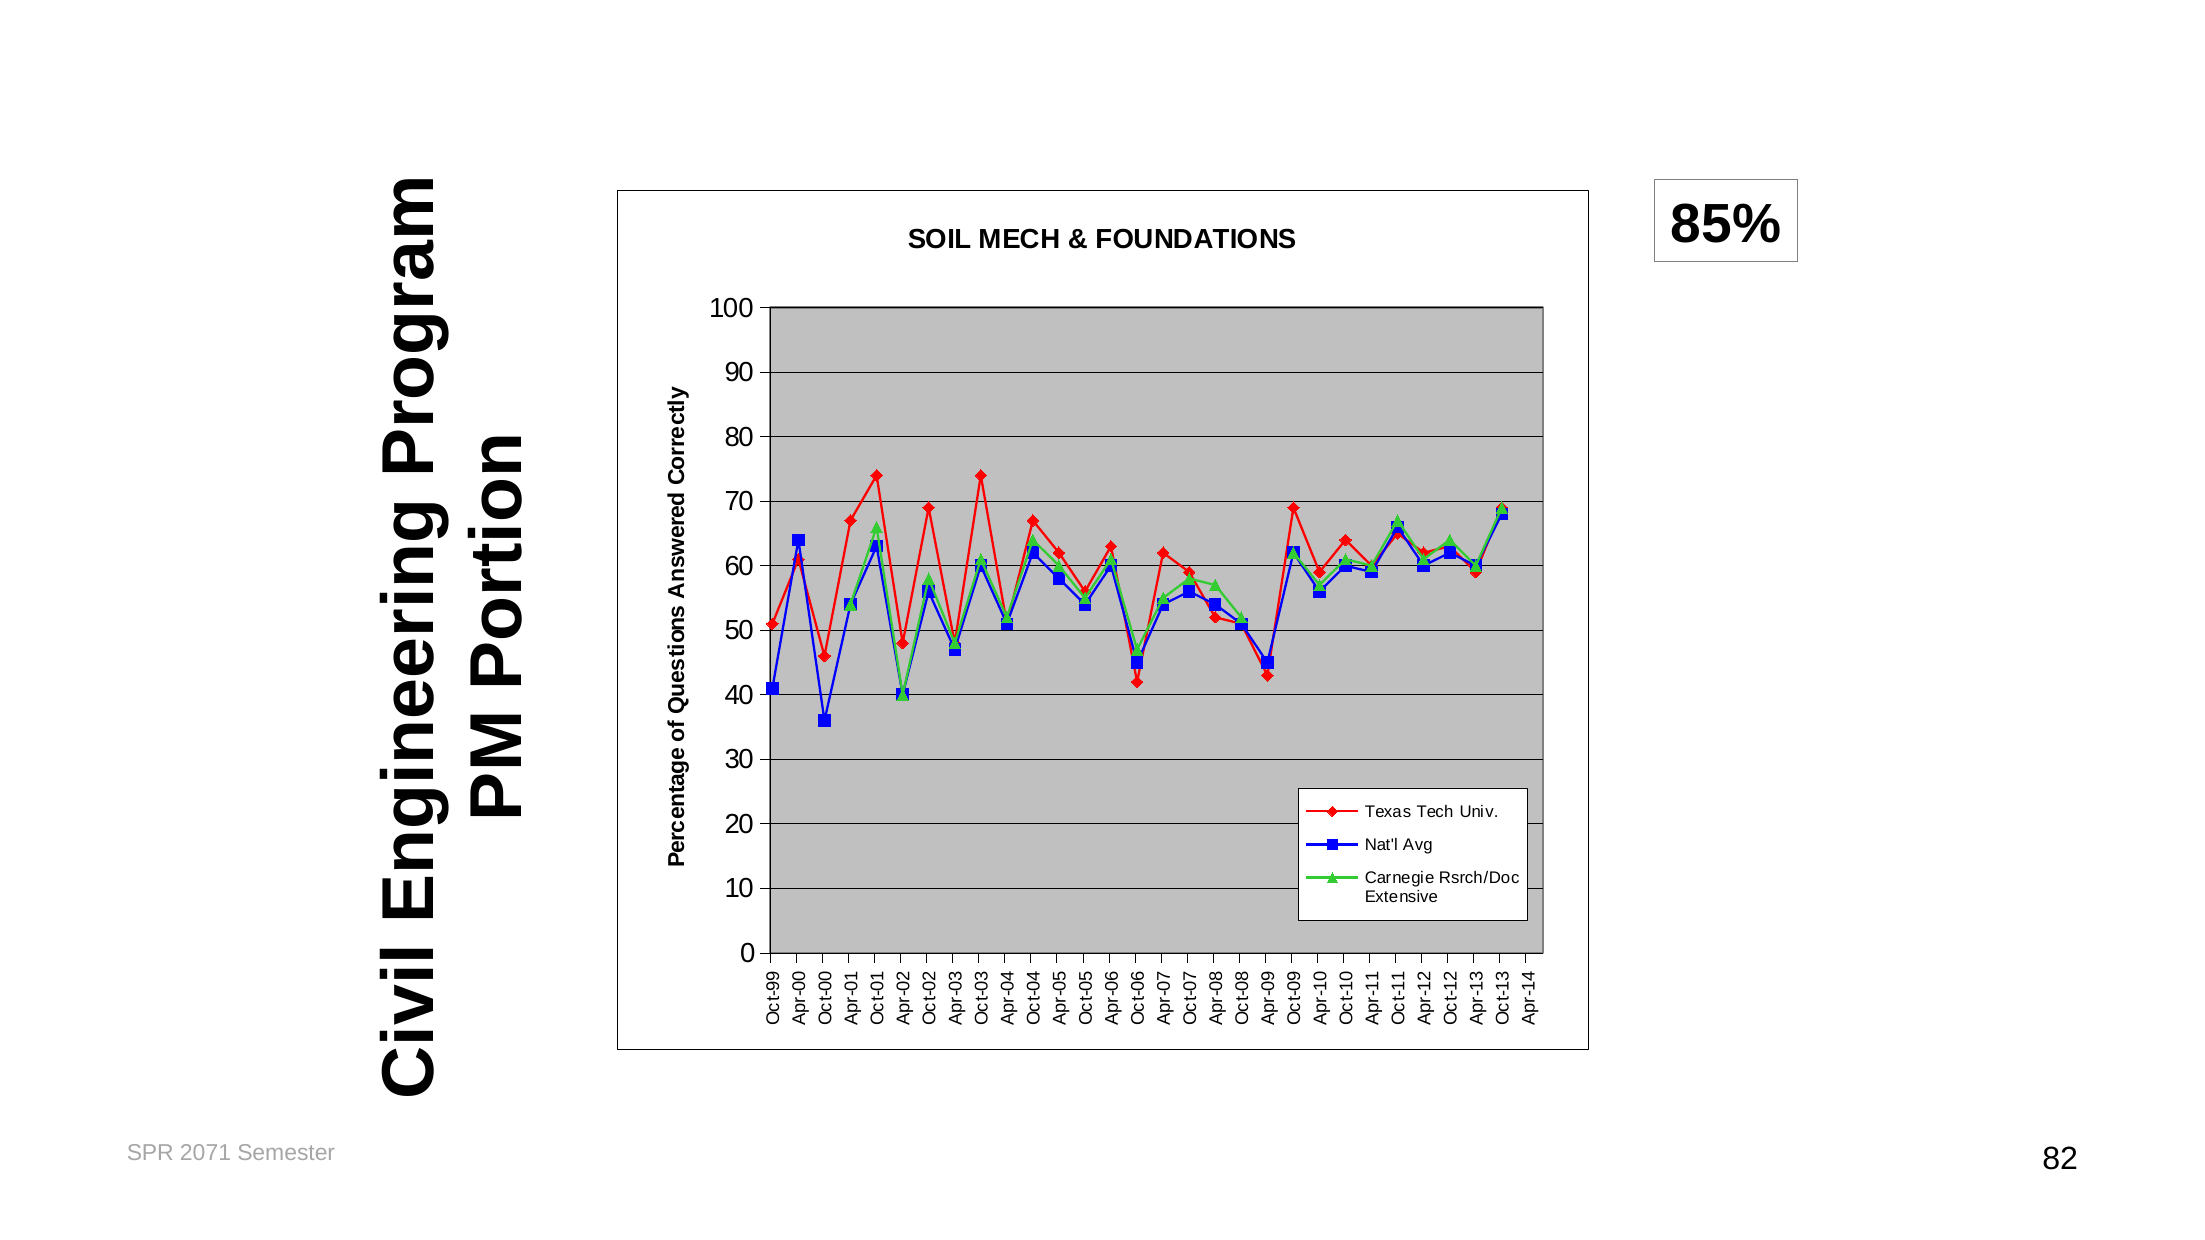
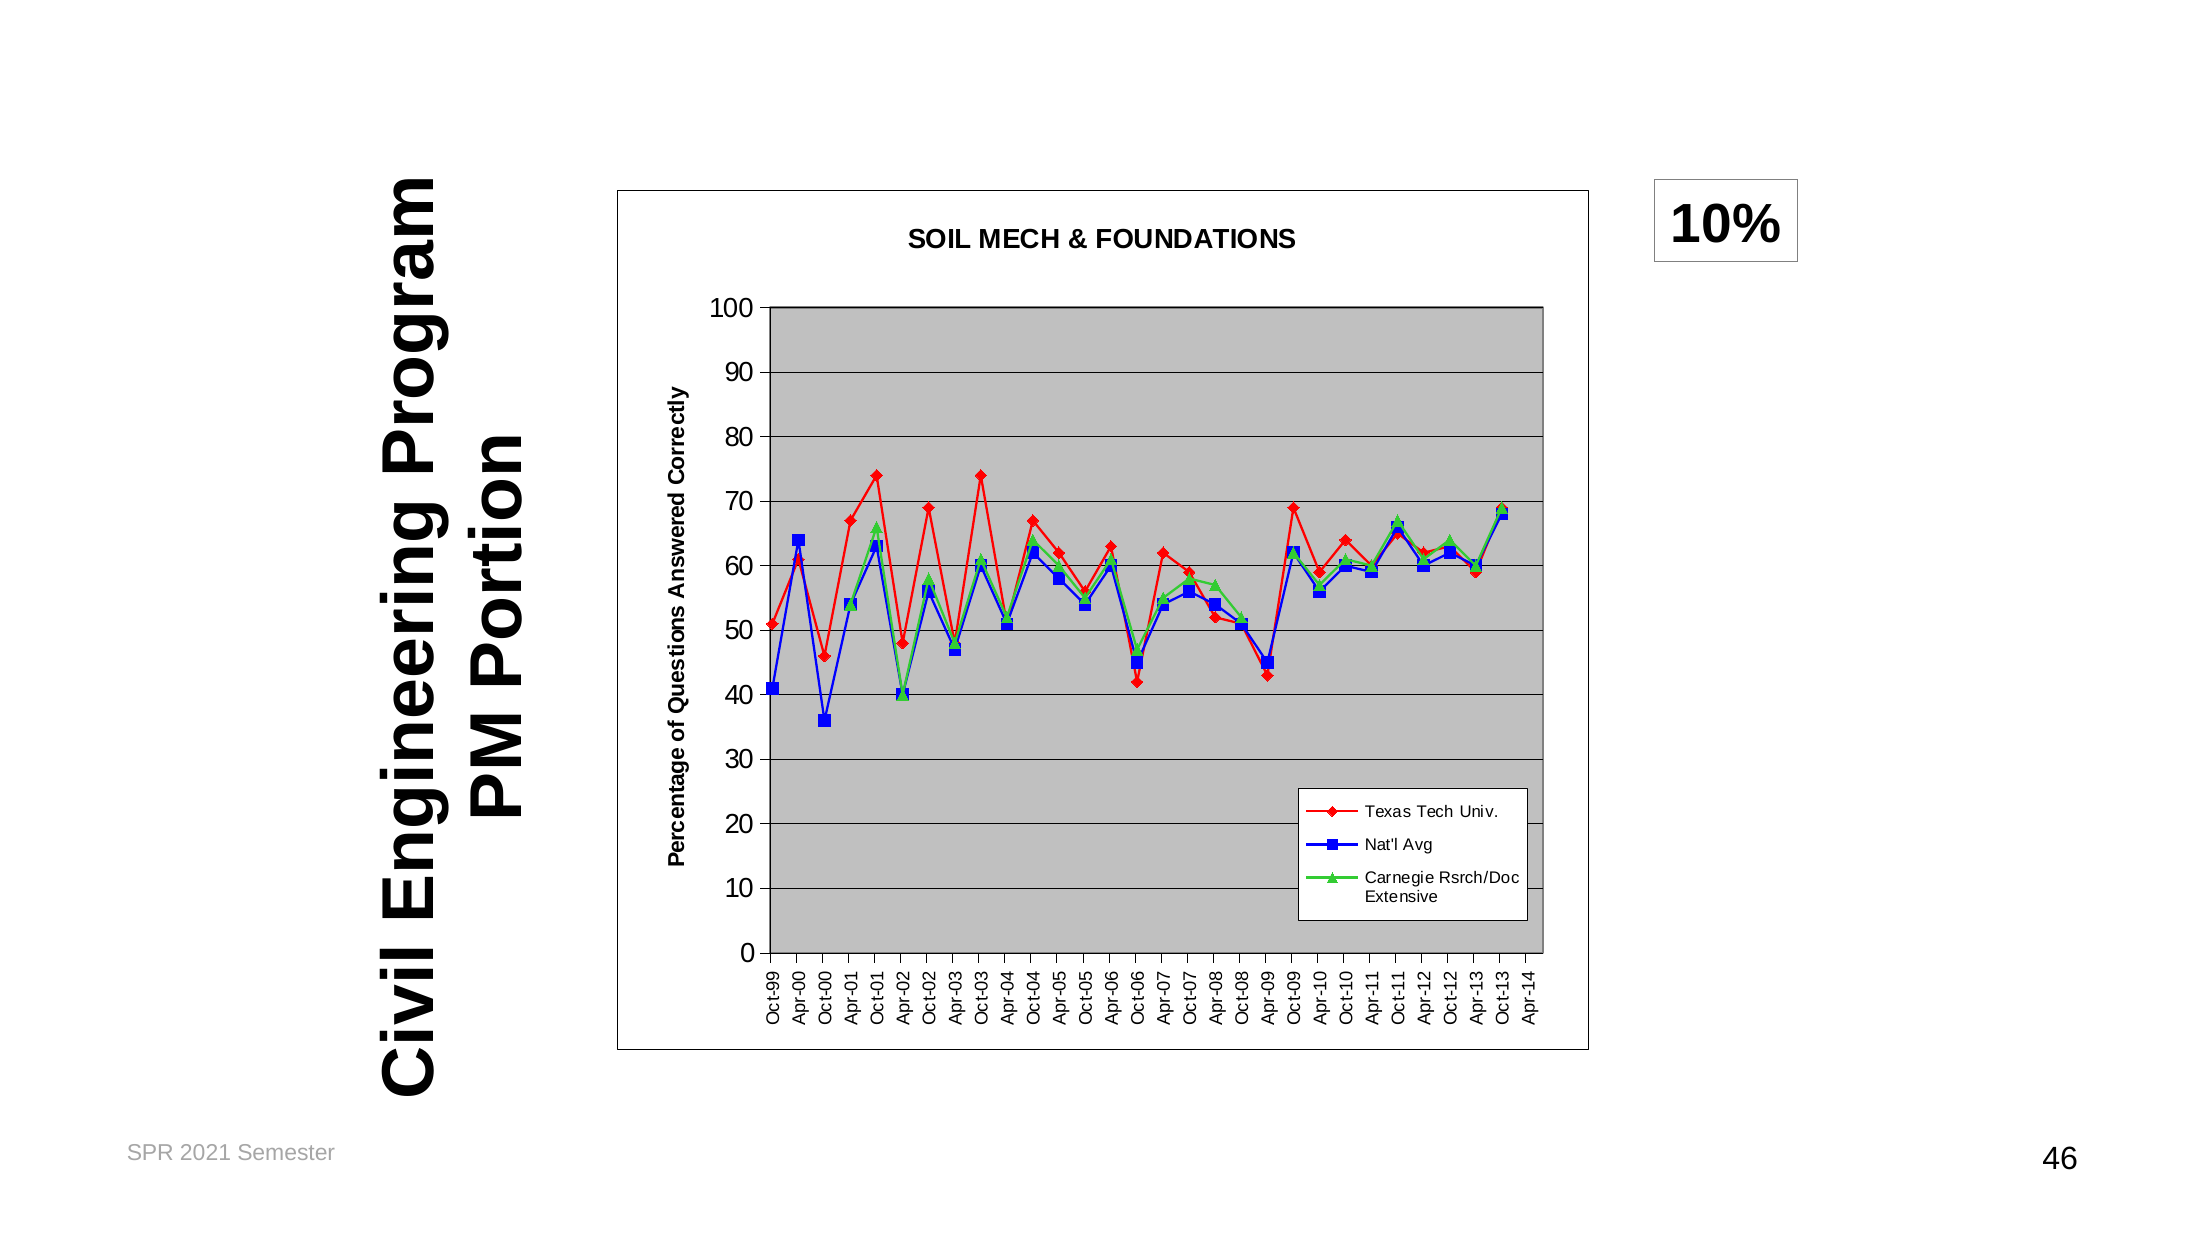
85%: 85% -> 10% (1726, 224)
2071: 2071 -> 2021 (206, 1153)
82: 82 -> 46 (2060, 1159)
